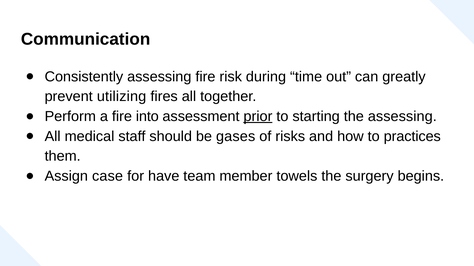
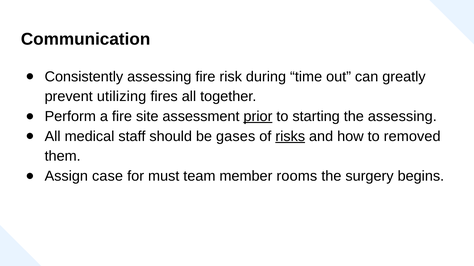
into: into -> site (147, 117)
risks underline: none -> present (290, 137)
practices: practices -> removed (412, 137)
have: have -> must (164, 176)
towels: towels -> rooms (297, 176)
